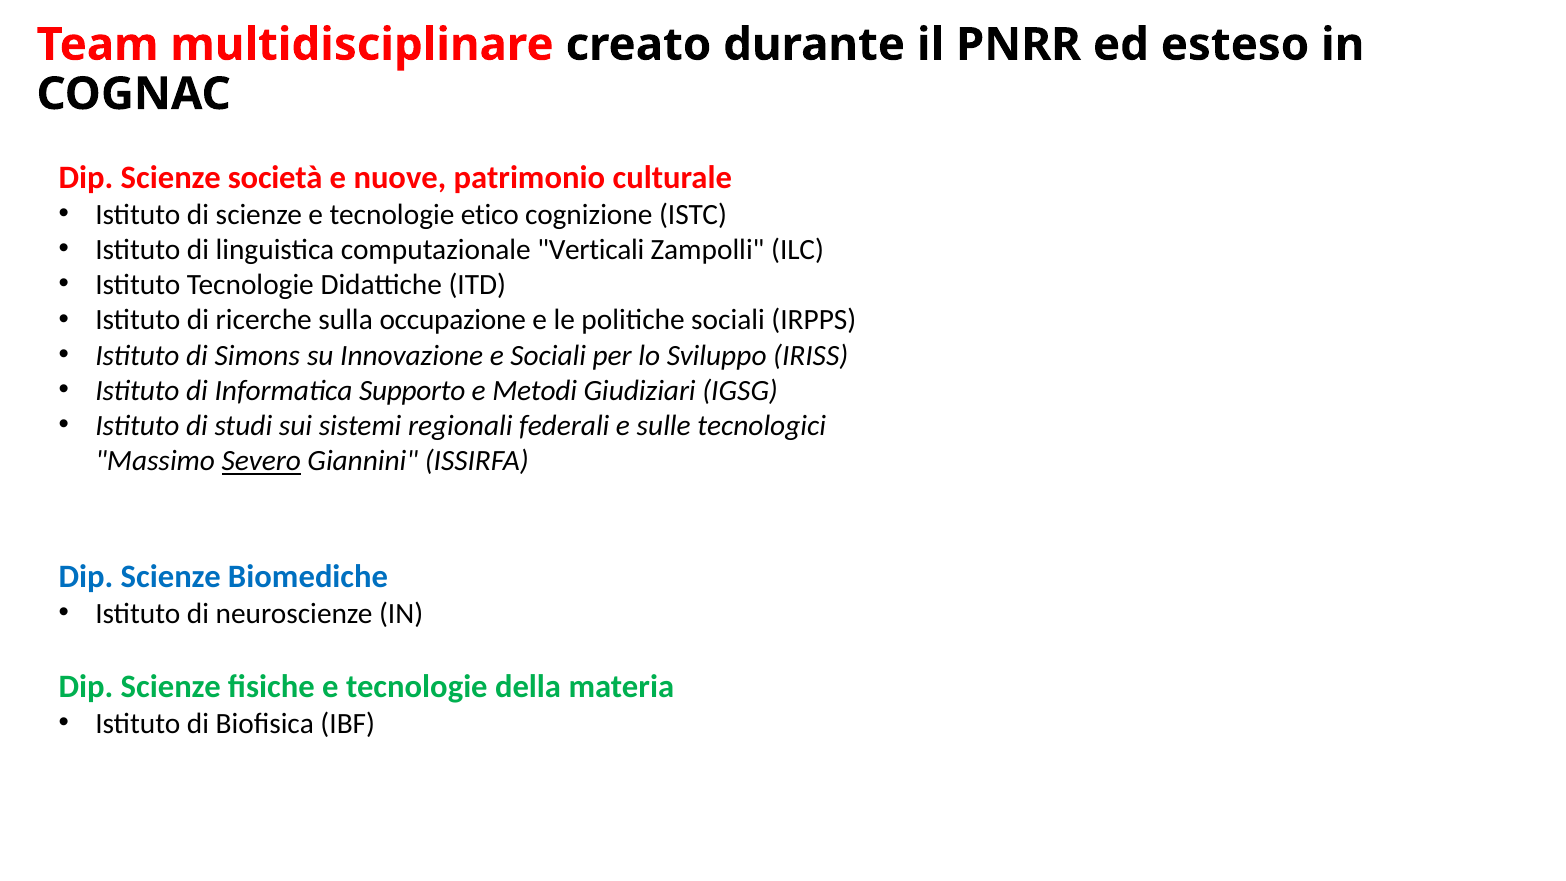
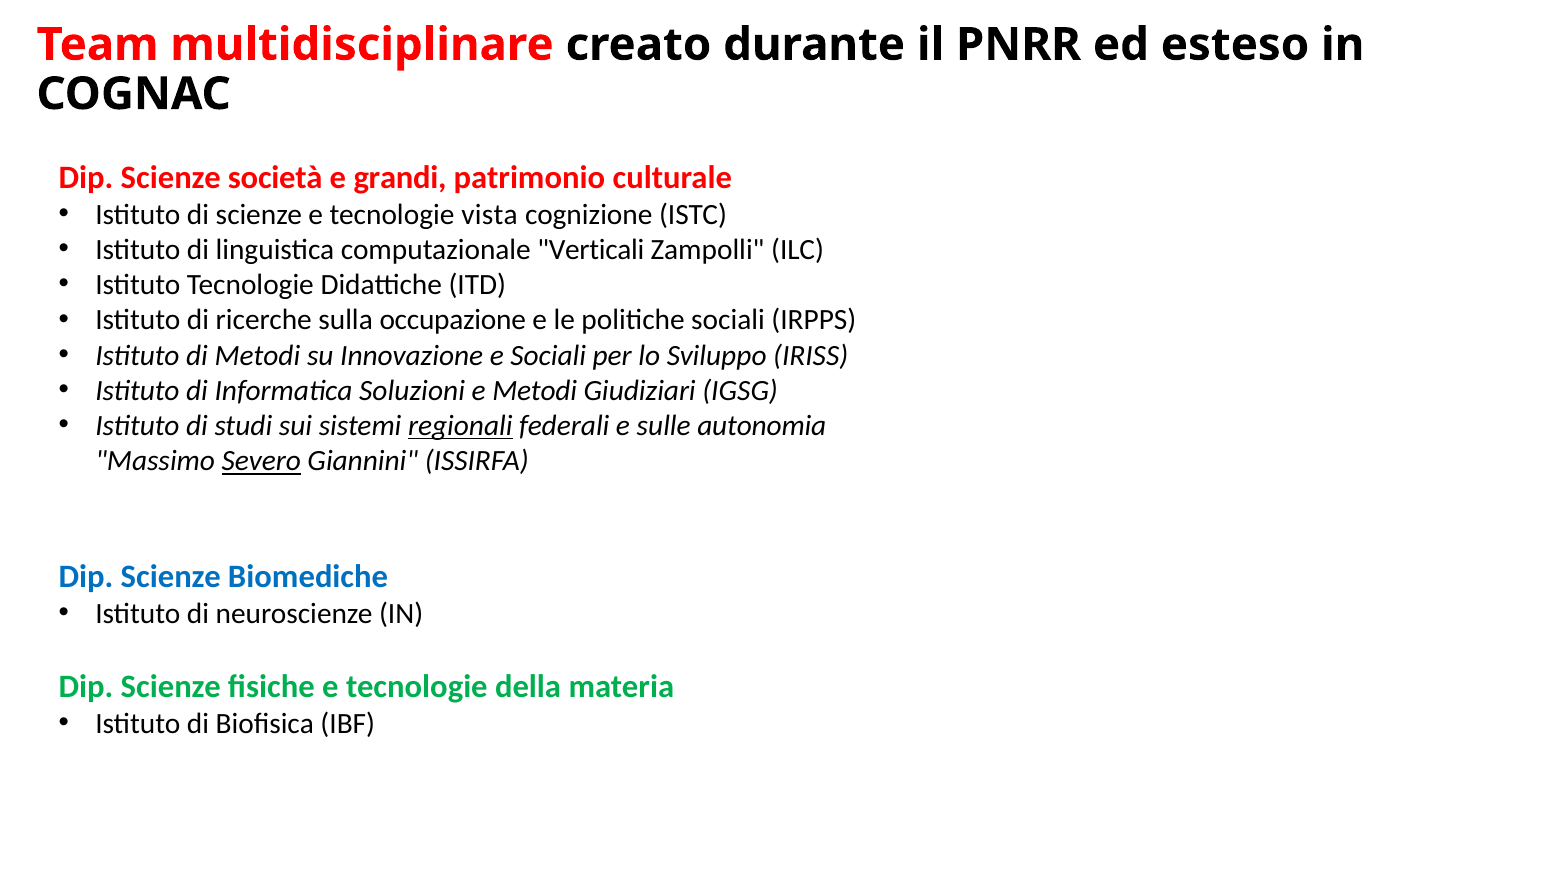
nuove: nuove -> grandi (400, 177)
etico: etico -> vista (490, 214)
di Simons: Simons -> Metodi (257, 355)
Supporto: Supporto -> Soluzioni (412, 391)
regionali underline: none -> present (460, 426)
tecnologici: tecnologici -> autonomia (762, 426)
